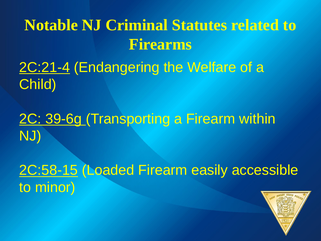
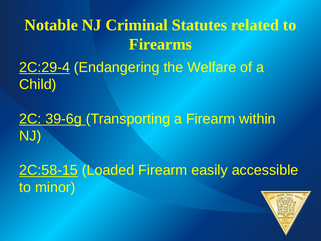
2C:21-4: 2C:21-4 -> 2C:29-4 (45, 67)
